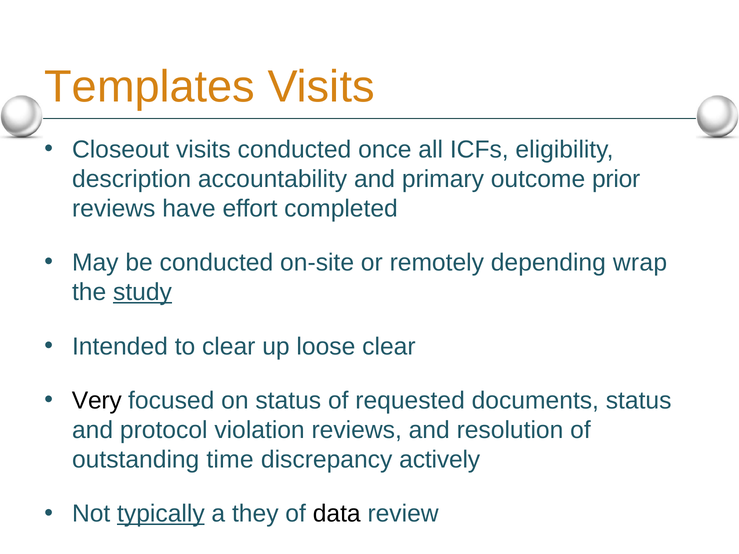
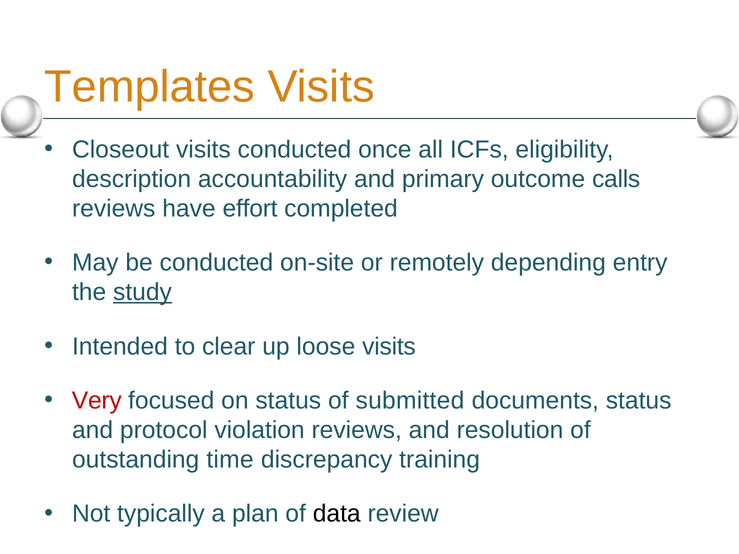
prior: prior -> calls (616, 179)
wrap: wrap -> entry (640, 263)
loose clear: clear -> visits (389, 347)
Very colour: black -> red (97, 401)
requested: requested -> submitted (410, 401)
actively: actively -> training (440, 460)
typically underline: present -> none (161, 514)
they: they -> plan (255, 514)
